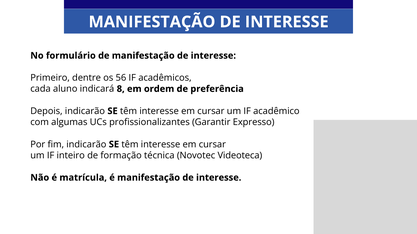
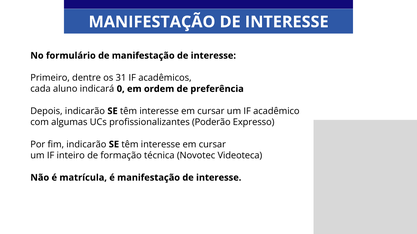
56: 56 -> 31 (121, 78)
8: 8 -> 0 (121, 89)
Garantir: Garantir -> Poderão (211, 122)
